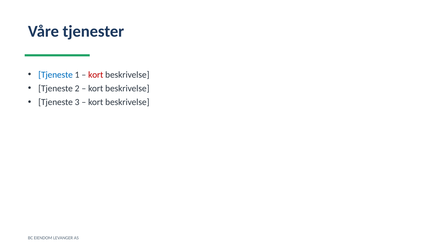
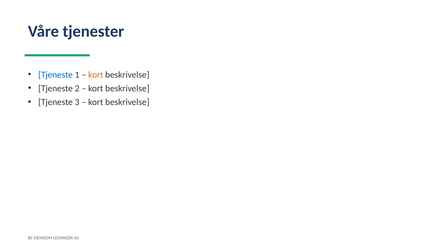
kort colour: red -> orange (96, 75)
